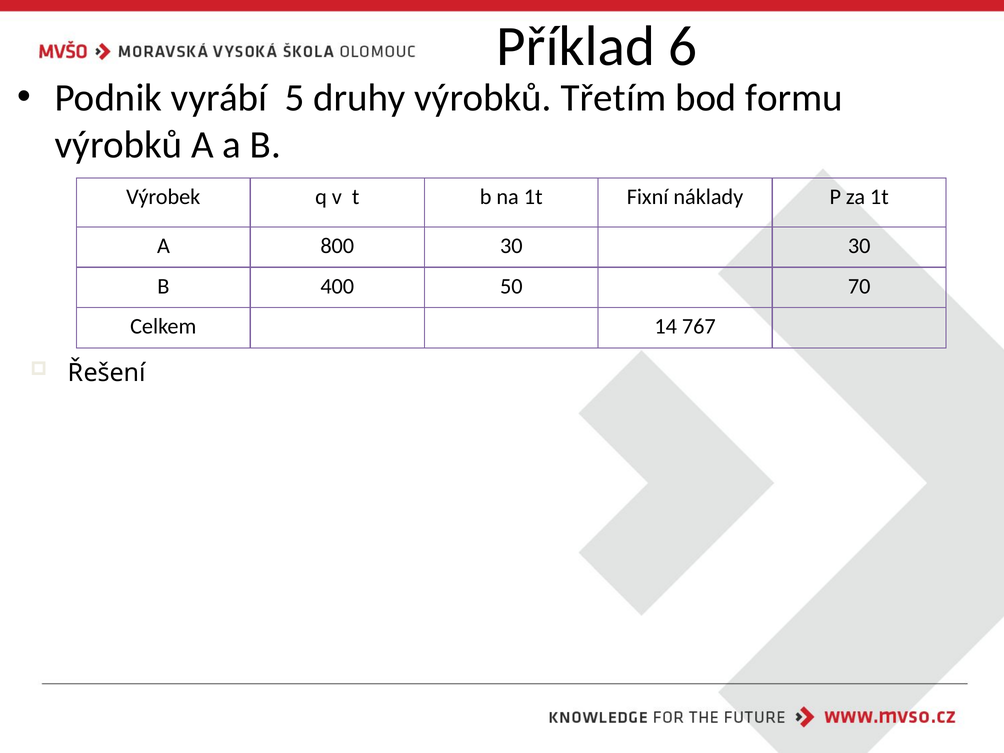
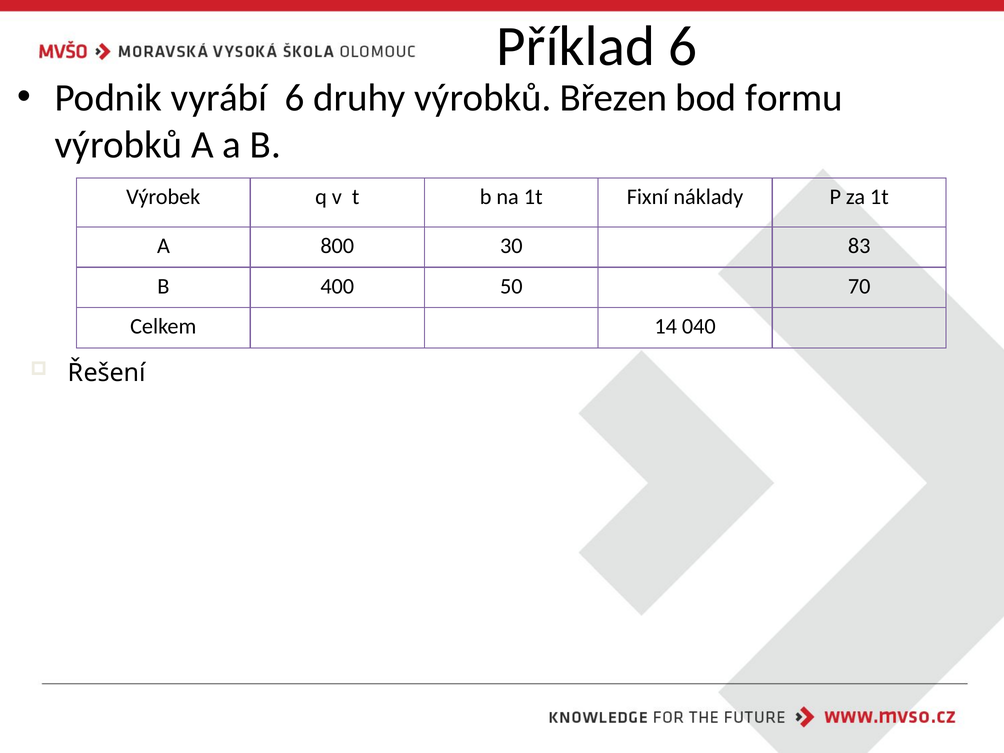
vyrábí 5: 5 -> 6 (295, 98)
Třetím: Třetím -> Březen (614, 98)
30 30: 30 -> 83 (859, 246)
767: 767 -> 040 (699, 327)
